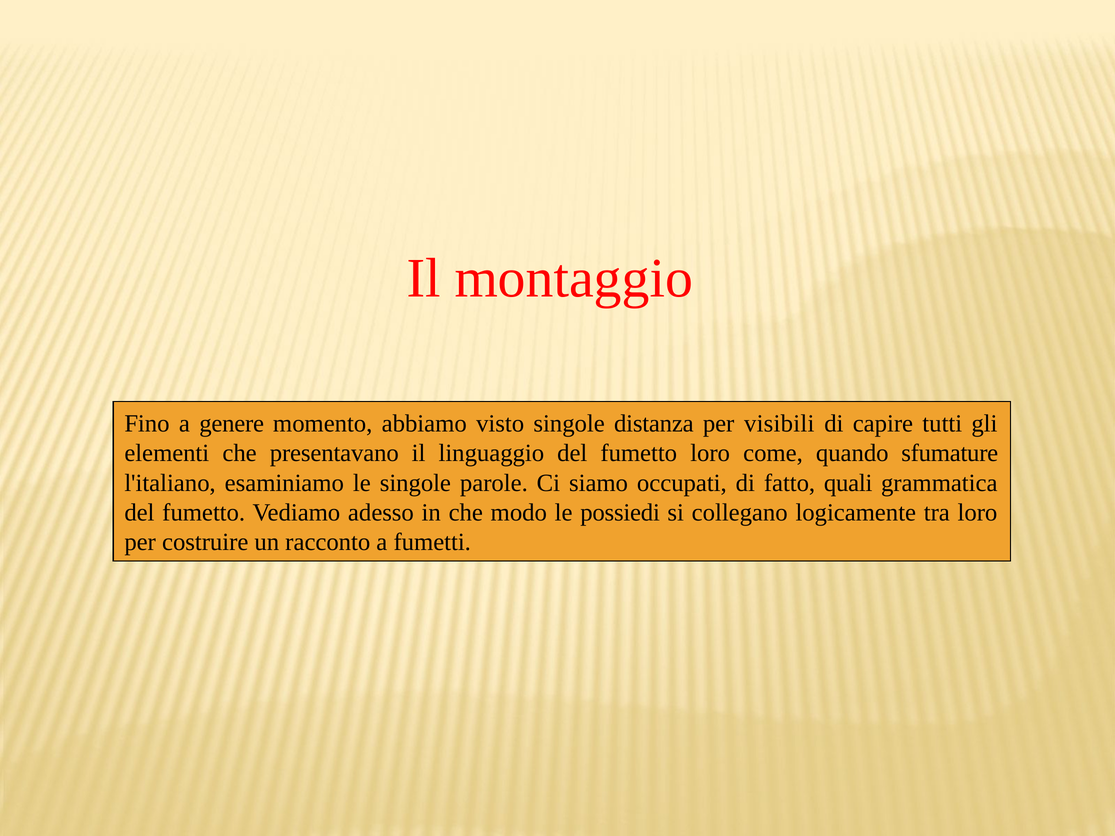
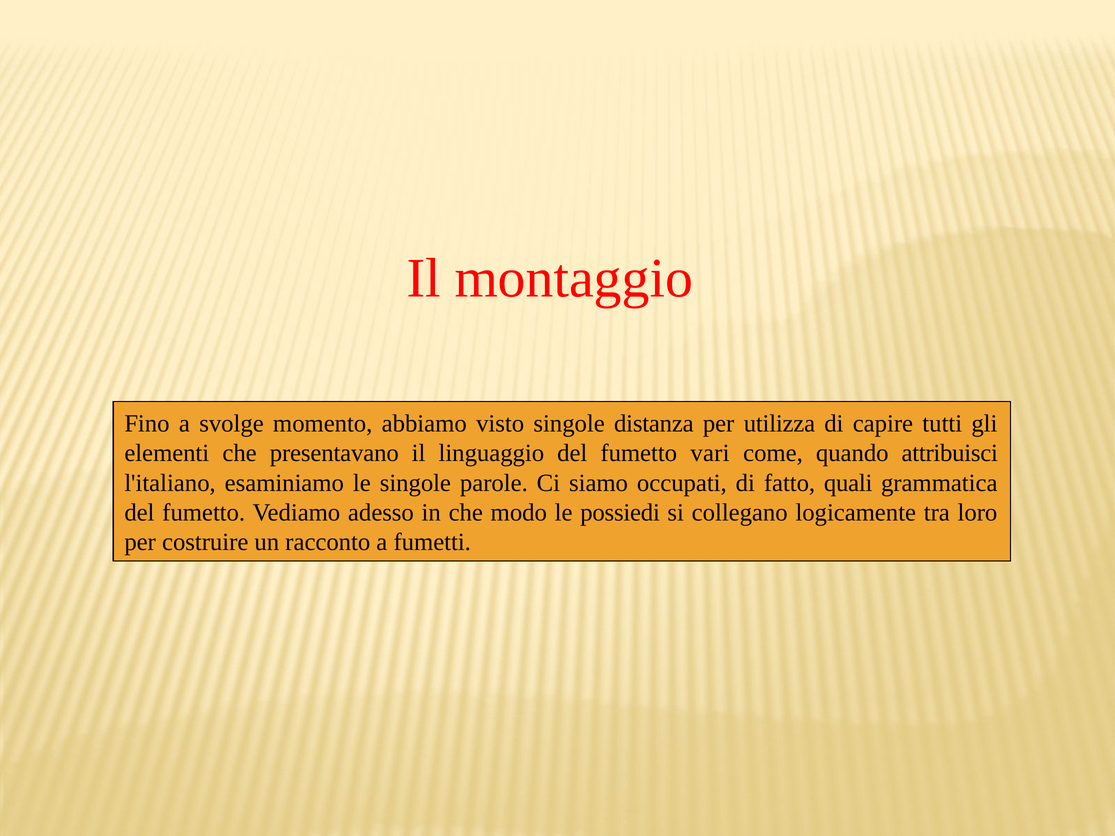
genere: genere -> svolge (232, 424)
visibili: visibili -> utilizza (779, 424)
fumetto loro: loro -> vari (710, 453)
sfumature: sfumature -> attribuisci (950, 453)
